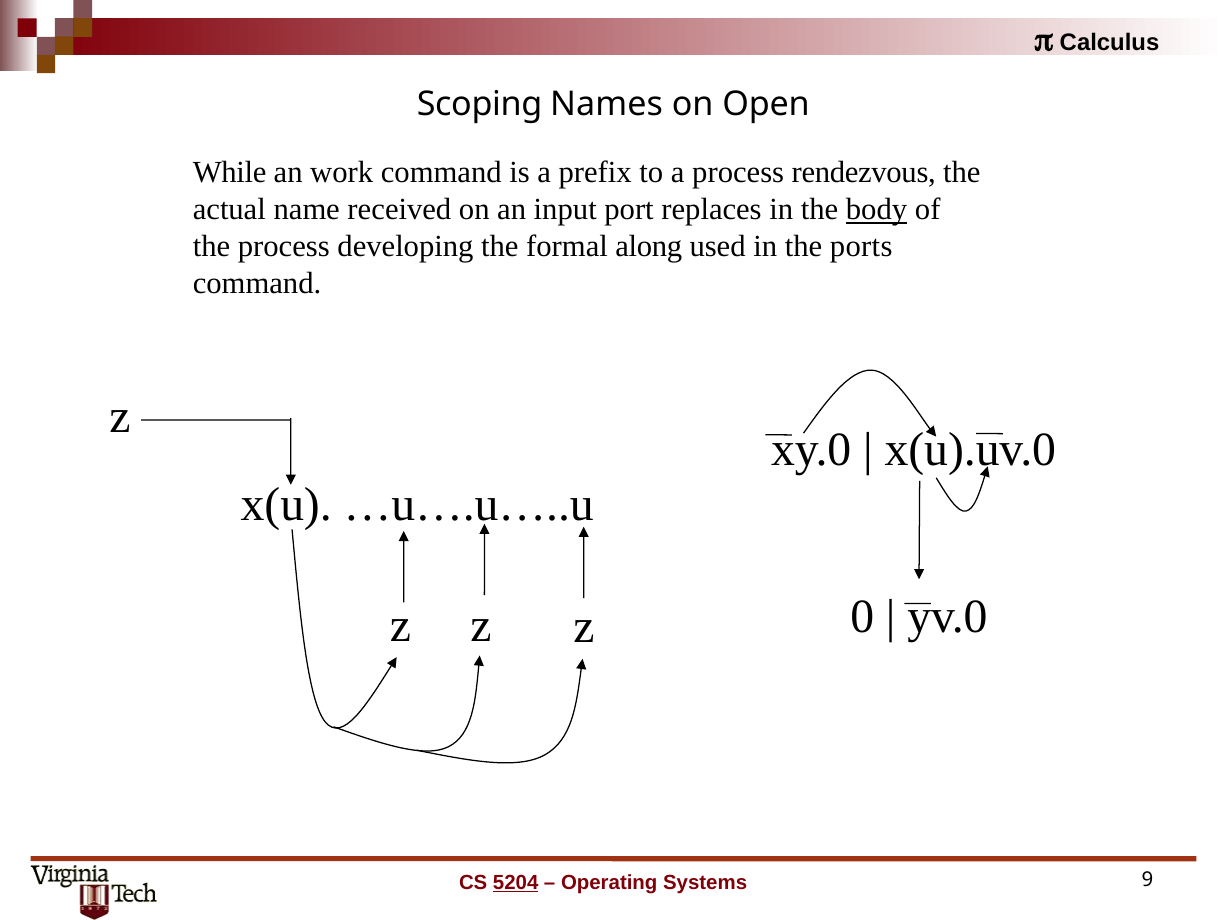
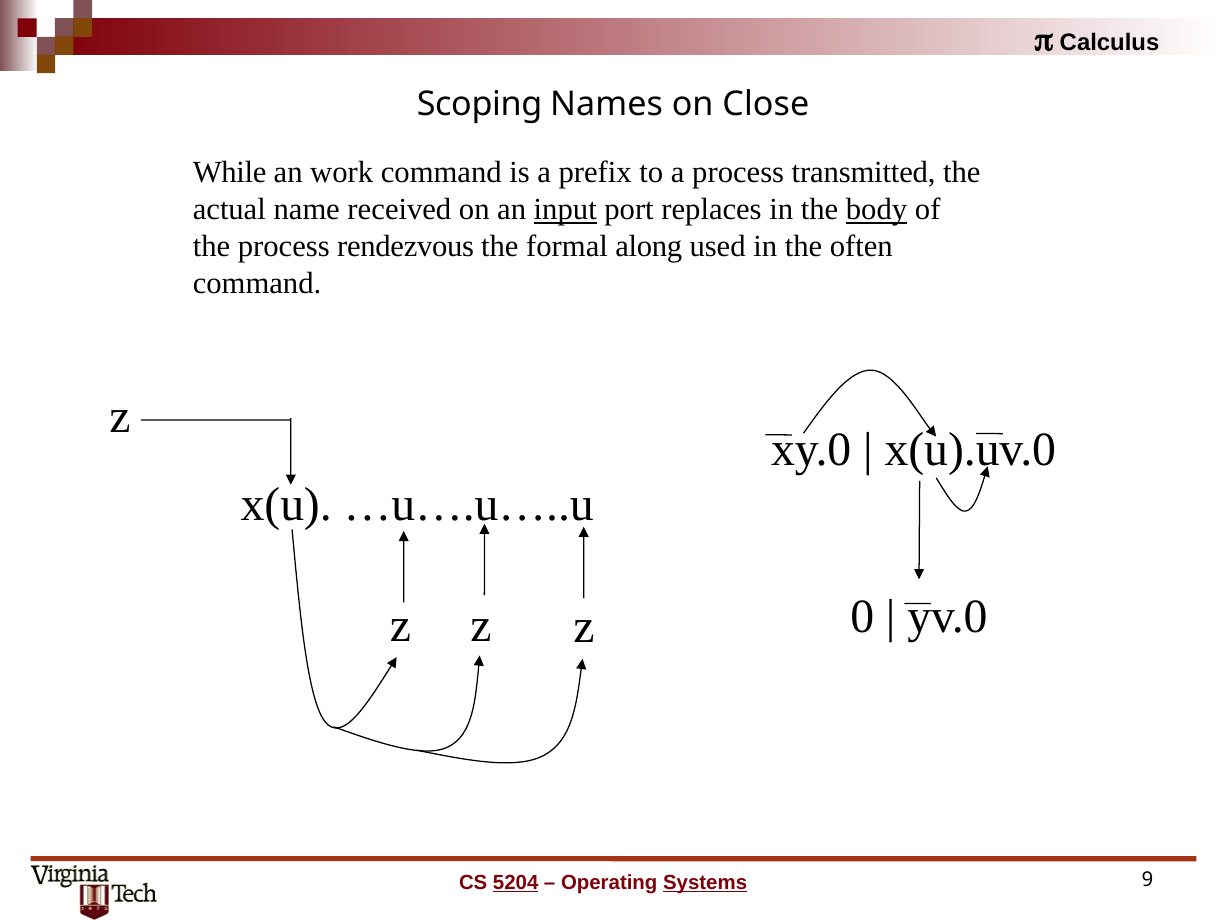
Open: Open -> Close (766, 105)
rendezvous: rendezvous -> transmitted (864, 173)
input underline: none -> present (565, 210)
developing: developing -> rendezvous (406, 246)
ports: ports -> often (861, 246)
Systems underline: none -> present (705, 883)
